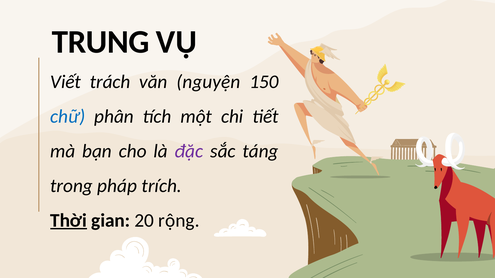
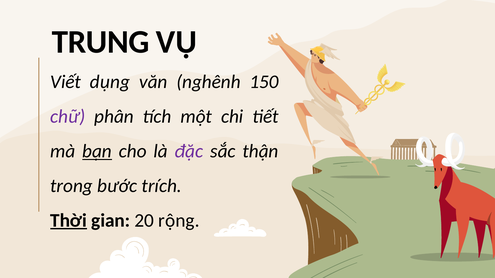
trách: trách -> dụng (110, 82)
nguyện: nguyện -> nghênh (209, 82)
chữ colour: blue -> purple (68, 117)
bạn underline: none -> present (97, 151)
táng: táng -> thận (260, 151)
pháp: pháp -> bước (117, 186)
